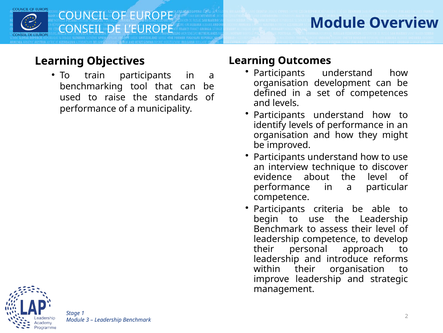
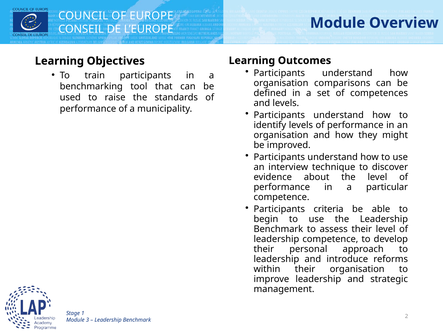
development: development -> comparisons (342, 83)
